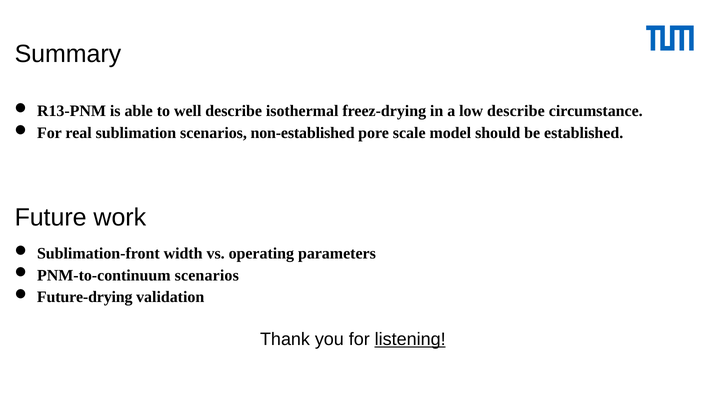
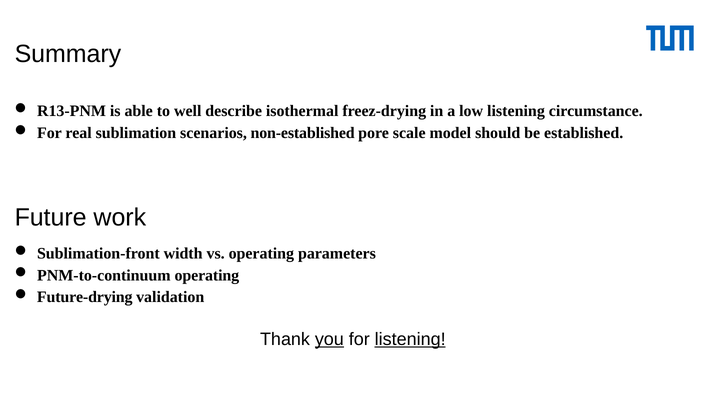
low describe: describe -> listening (516, 111)
PNM-to-continuum scenarios: scenarios -> operating (207, 275)
you underline: none -> present (329, 339)
